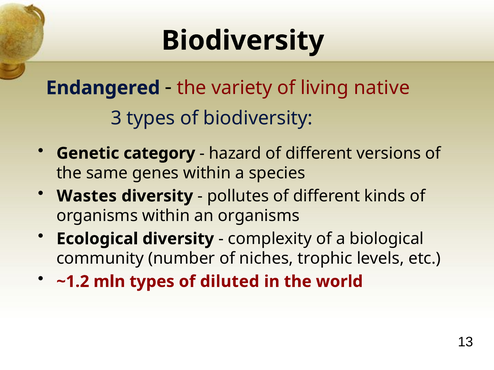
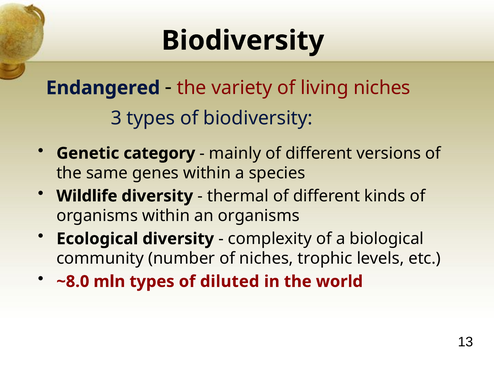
living native: native -> niches (382, 88)
hazard: hazard -> mainly (235, 153)
Wastes: Wastes -> Wildlife (87, 196)
pollutes: pollutes -> thermal (238, 196)
~1.2: ~1.2 -> ~8.0 (73, 282)
